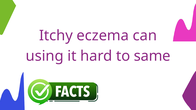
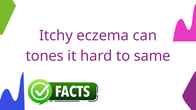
using: using -> tones (45, 56)
